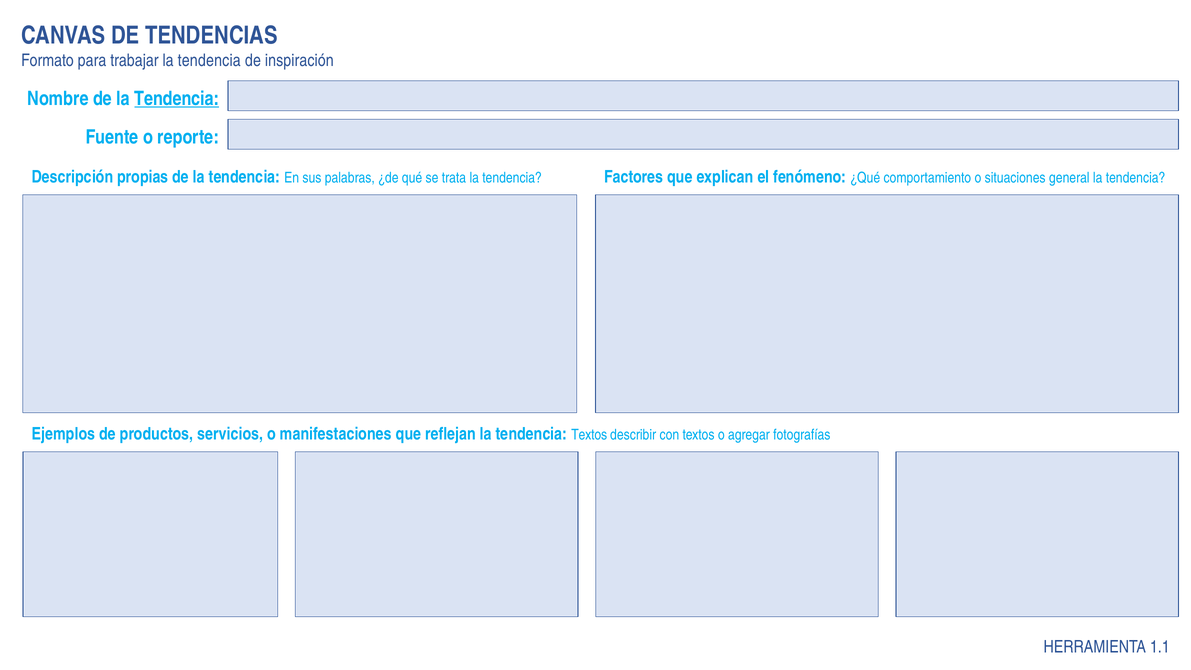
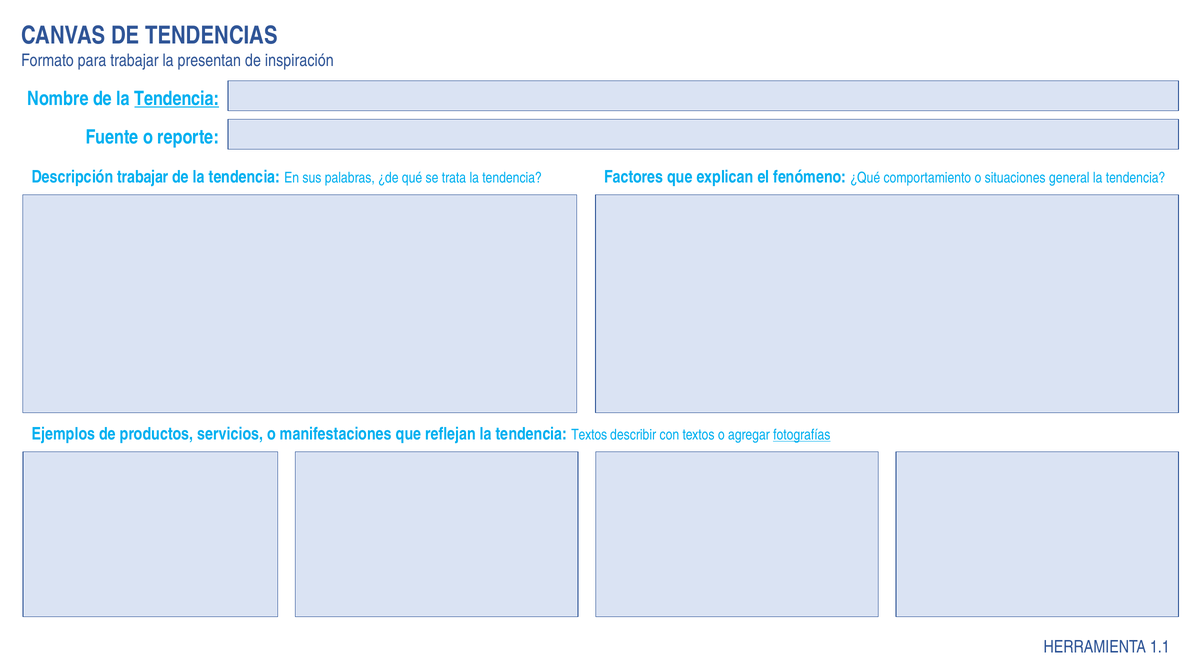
trabajar la tendencia: tendencia -> presentan (209, 61)
Descripción propias: propias -> trabajar (143, 177)
fotografías underline: none -> present (802, 435)
